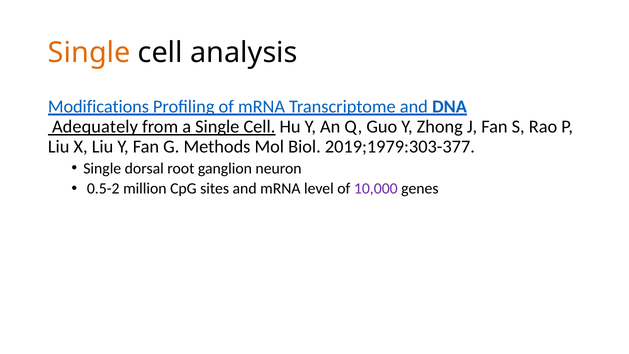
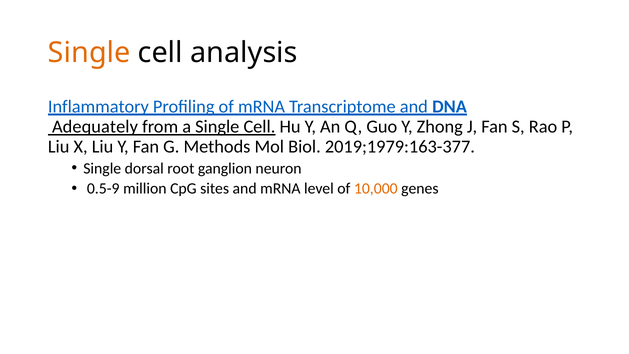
Modifications: Modifications -> Inflammatory (98, 107)
2019;1979:303-377: 2019;1979:303-377 -> 2019;1979:163-377 (400, 147)
0.5-2: 0.5-2 -> 0.5-9 (103, 189)
10,000 colour: purple -> orange (376, 189)
